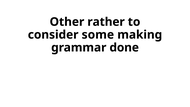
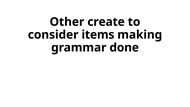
rather: rather -> create (106, 22)
some: some -> items (98, 35)
